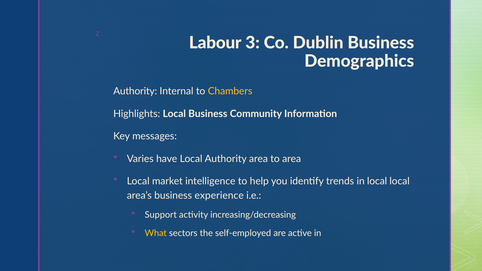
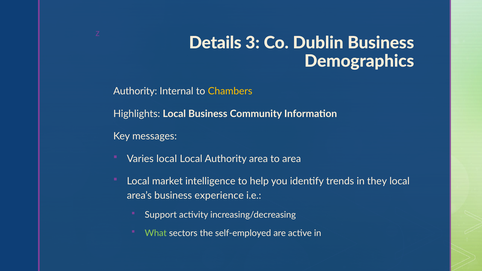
Labour: Labour -> Details (215, 43)
Varies have: have -> local (167, 159)
in local: local -> they (377, 181)
What colour: yellow -> light green (156, 233)
